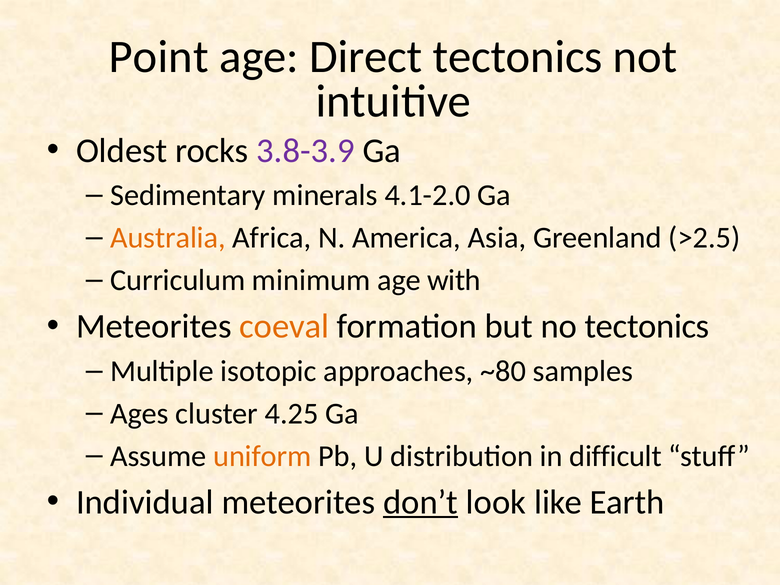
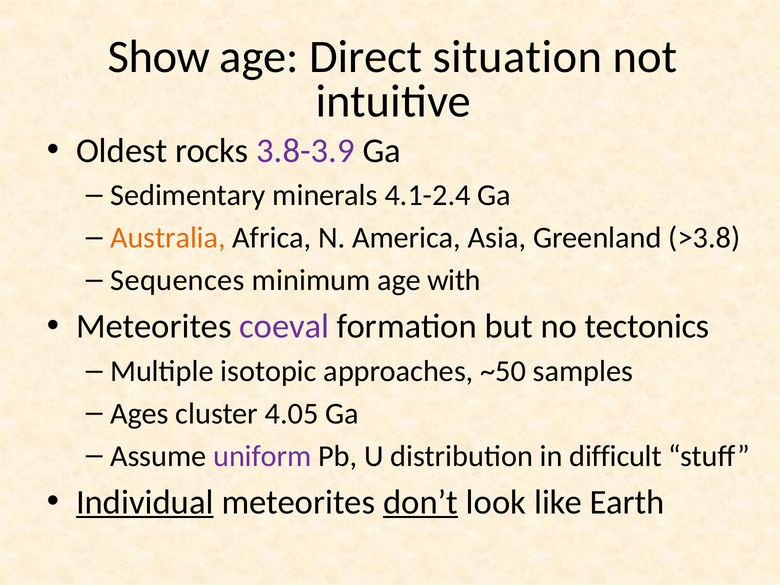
Point: Point -> Show (159, 57)
Direct tectonics: tectonics -> situation (518, 57)
4.1-2.0: 4.1-2.0 -> 4.1-2.4 (428, 195)
>2.5: >2.5 -> >3.8 (704, 238)
Curriculum: Curriculum -> Sequences (178, 280)
coeval colour: orange -> purple (284, 326)
~80: ~80 -> ~50 (503, 371)
4.25: 4.25 -> 4.05 (292, 414)
uniform colour: orange -> purple (262, 456)
Individual underline: none -> present (145, 502)
